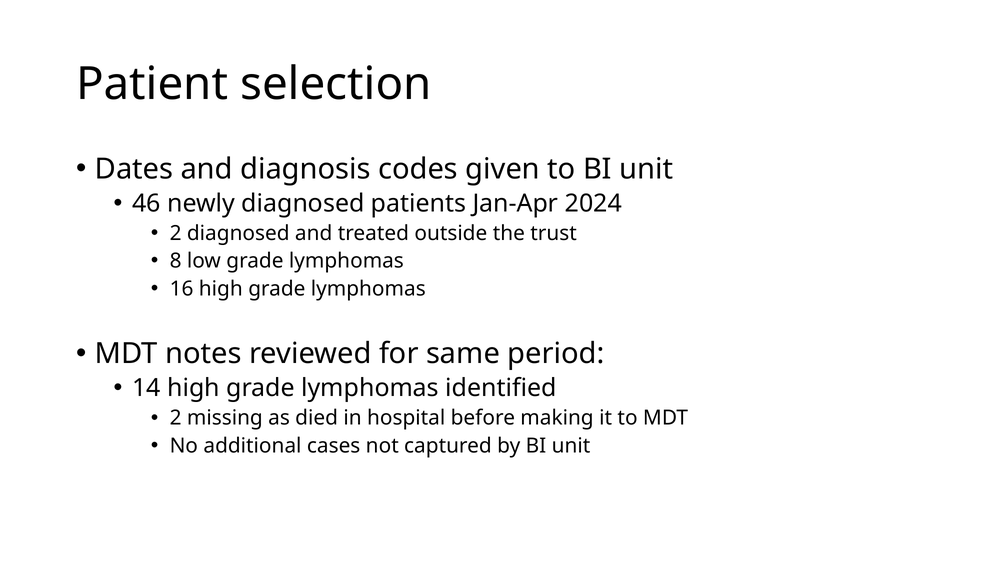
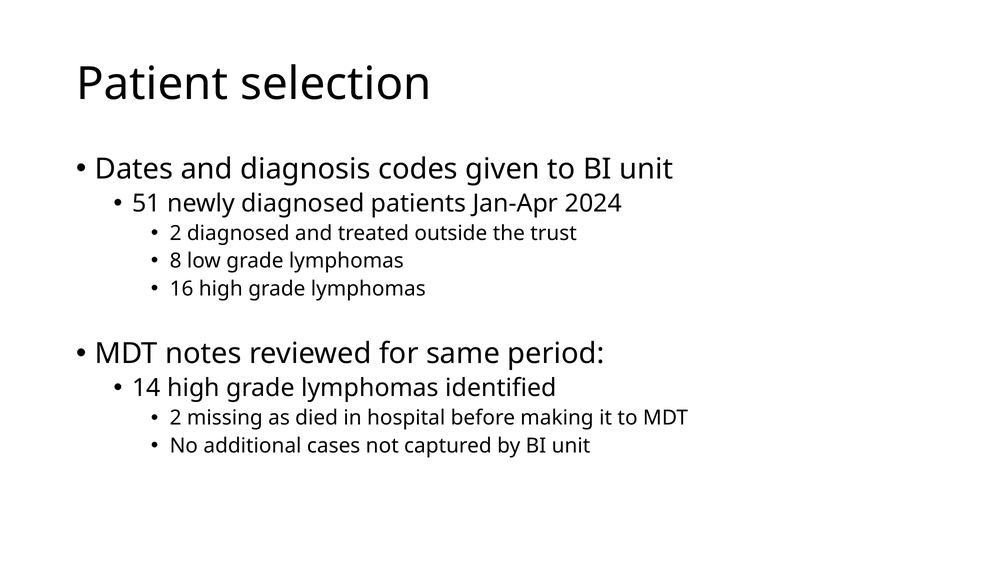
46: 46 -> 51 (146, 203)
